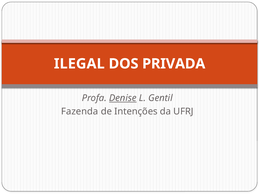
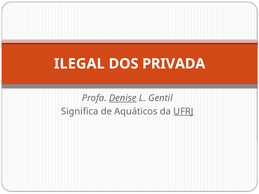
Fazenda: Fazenda -> Significa (80, 111)
Intenções: Intenções -> Aquáticos (136, 111)
UFRJ underline: none -> present (183, 111)
